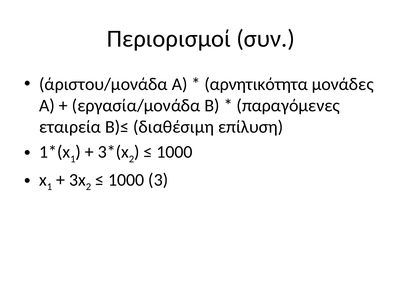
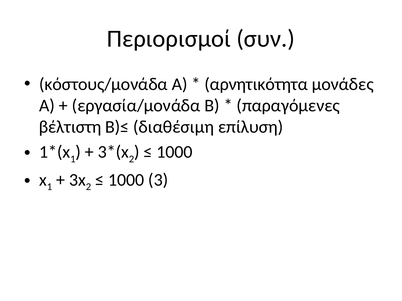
άριστου/μονάδα: άριστου/μονάδα -> κόστους/μονάδα (103, 84)
εταιρεία: εταιρεία -> βέλτιστη (70, 127)
